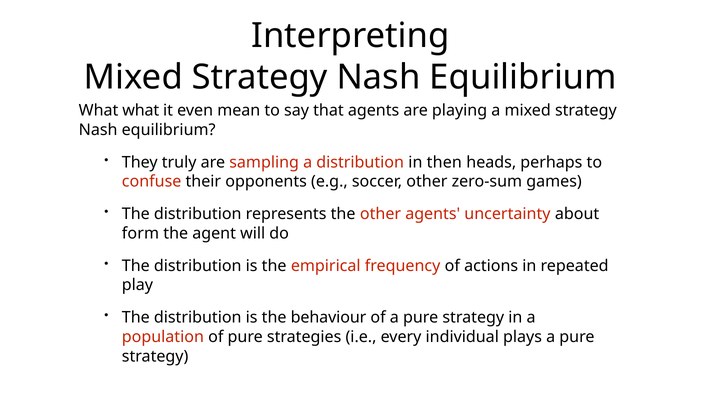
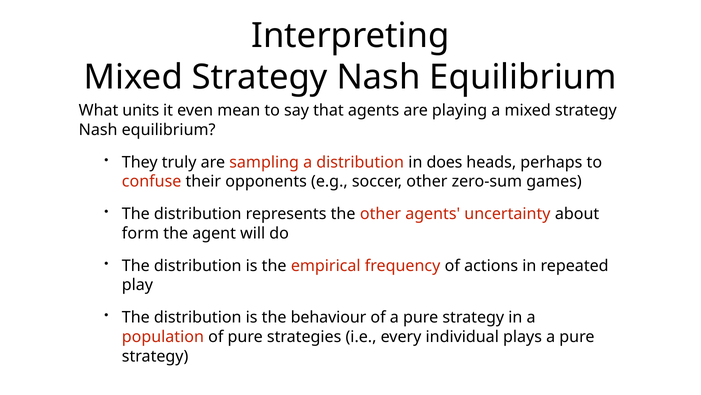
What what: what -> units (141, 110)
then: then -> does (444, 162)
